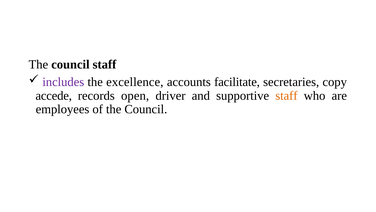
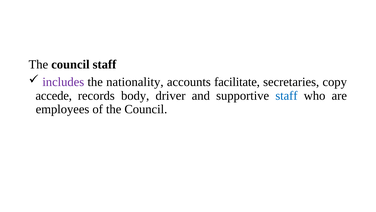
excellence: excellence -> nationality (135, 82)
open: open -> body (135, 95)
staff colour: orange -> blue (286, 95)
